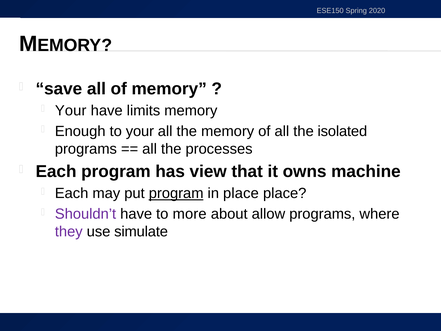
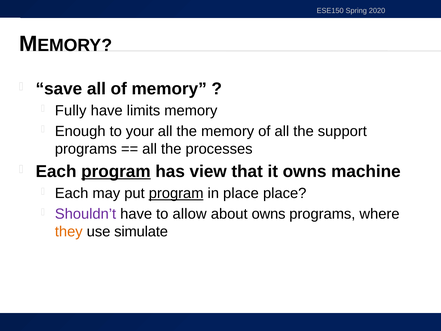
Your: Your -> Fully (71, 111)
isolated: isolated -> support (342, 131)
program underline: none -> present (116, 171)
more: more -> allow (190, 214)
about allow: allow -> owns (269, 214)
they colour: purple -> orange (69, 232)
